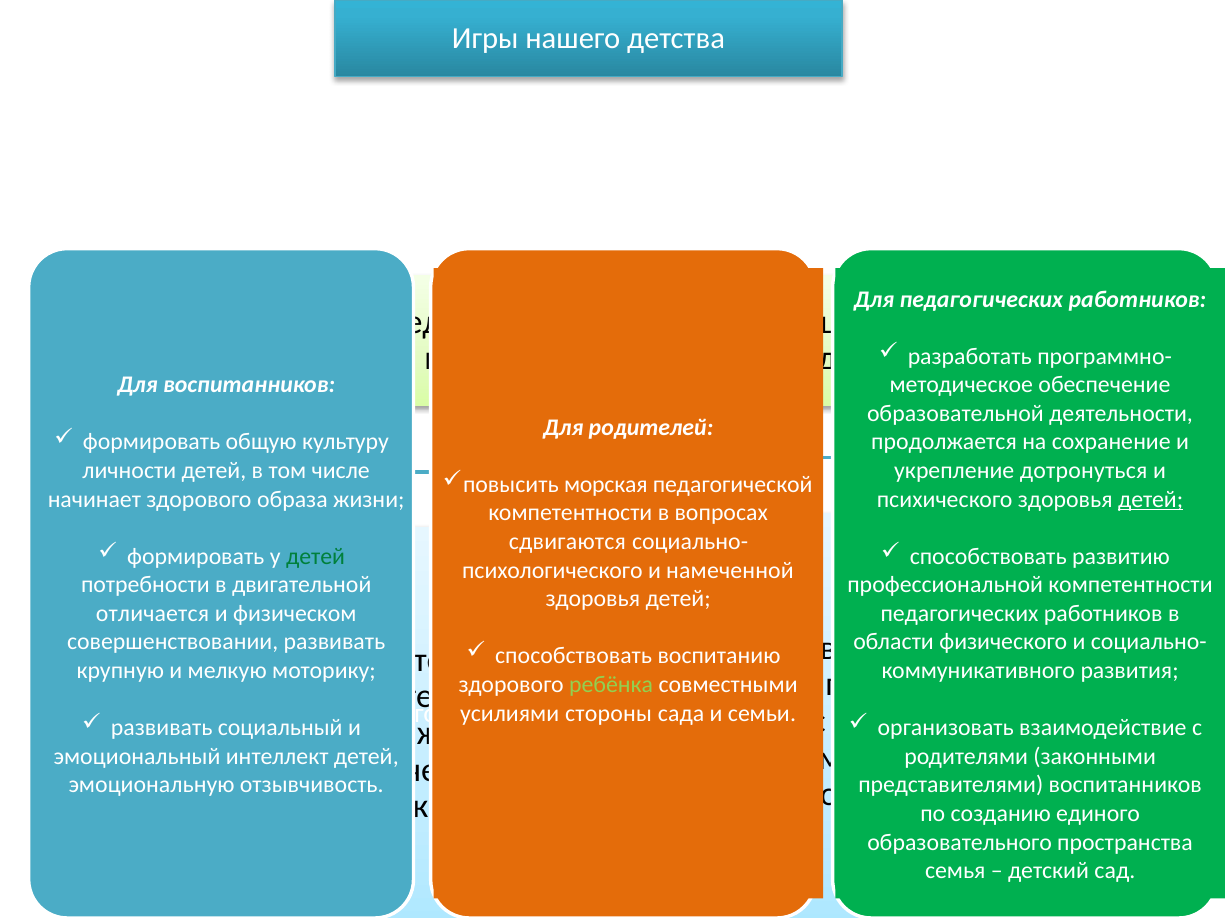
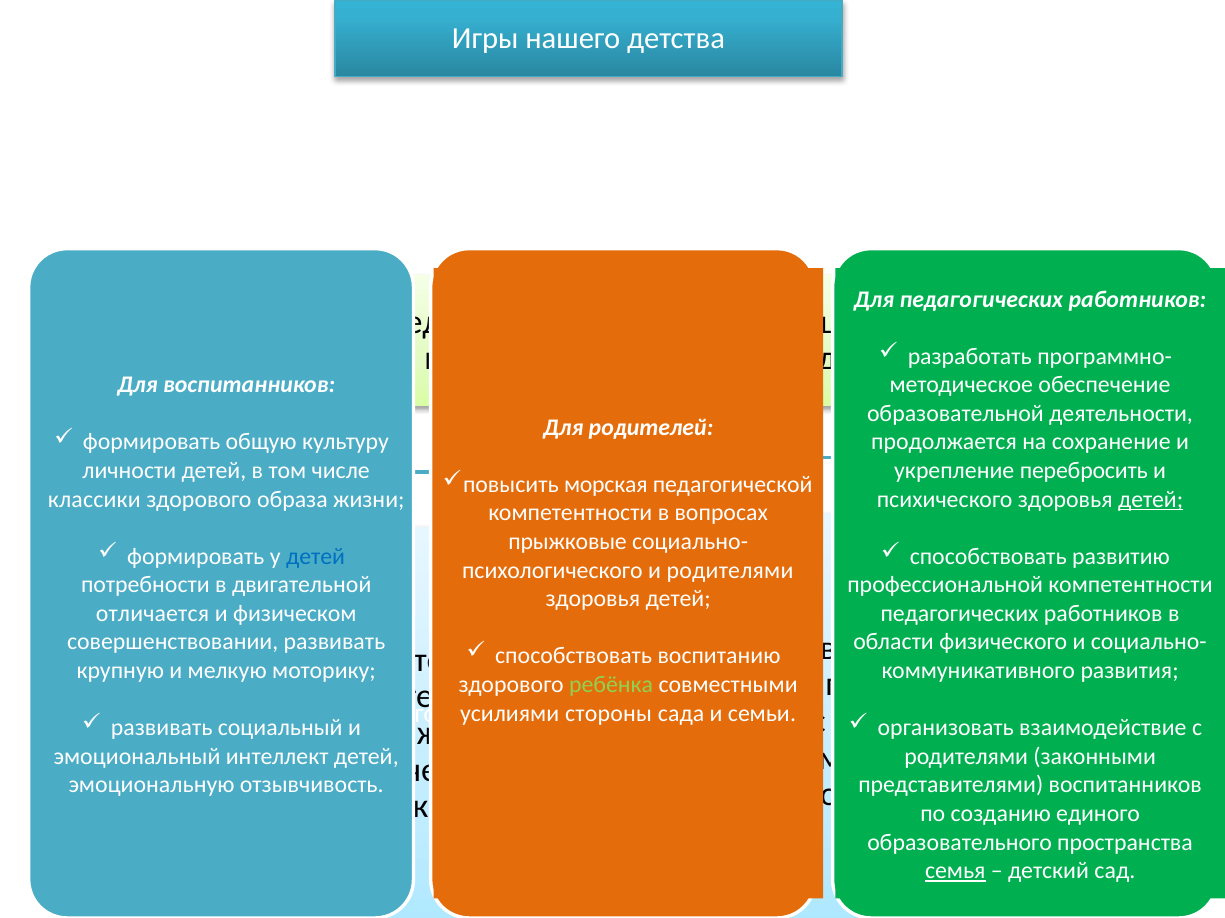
дотронуться: дотронуться -> перебросить (1084, 471)
начинает: начинает -> классики (94, 500)
сдвигаются: сдвигаются -> прыжковые (568, 542)
детей colour: green -> blue (316, 557)
и намеченной: намеченной -> родителями (730, 571)
семья underline: none -> present (955, 871)
